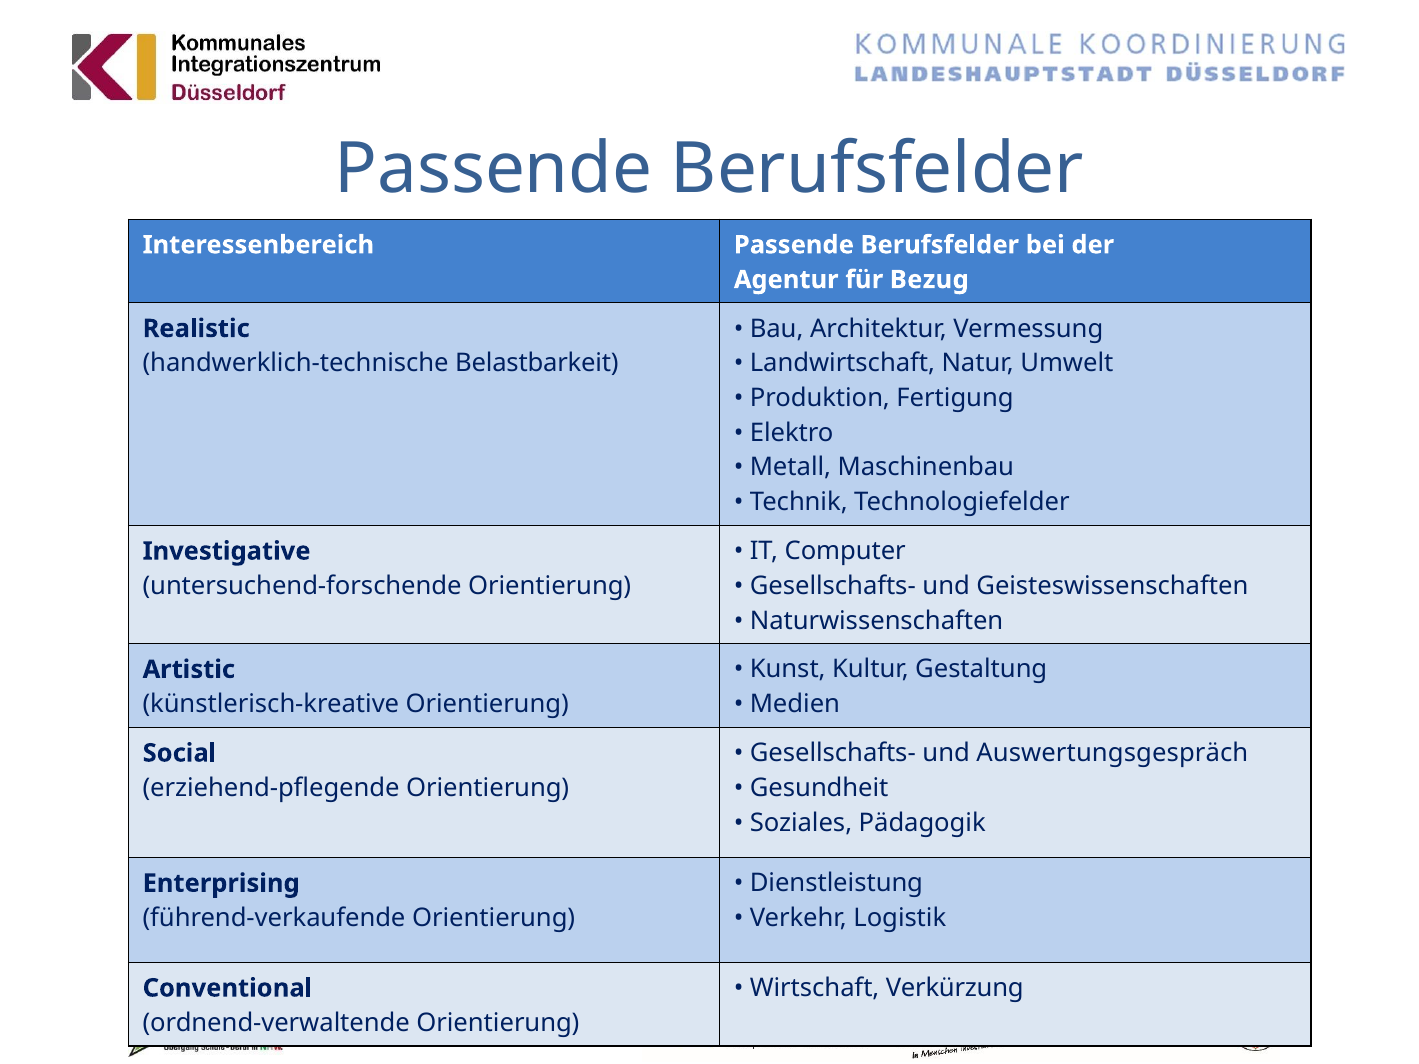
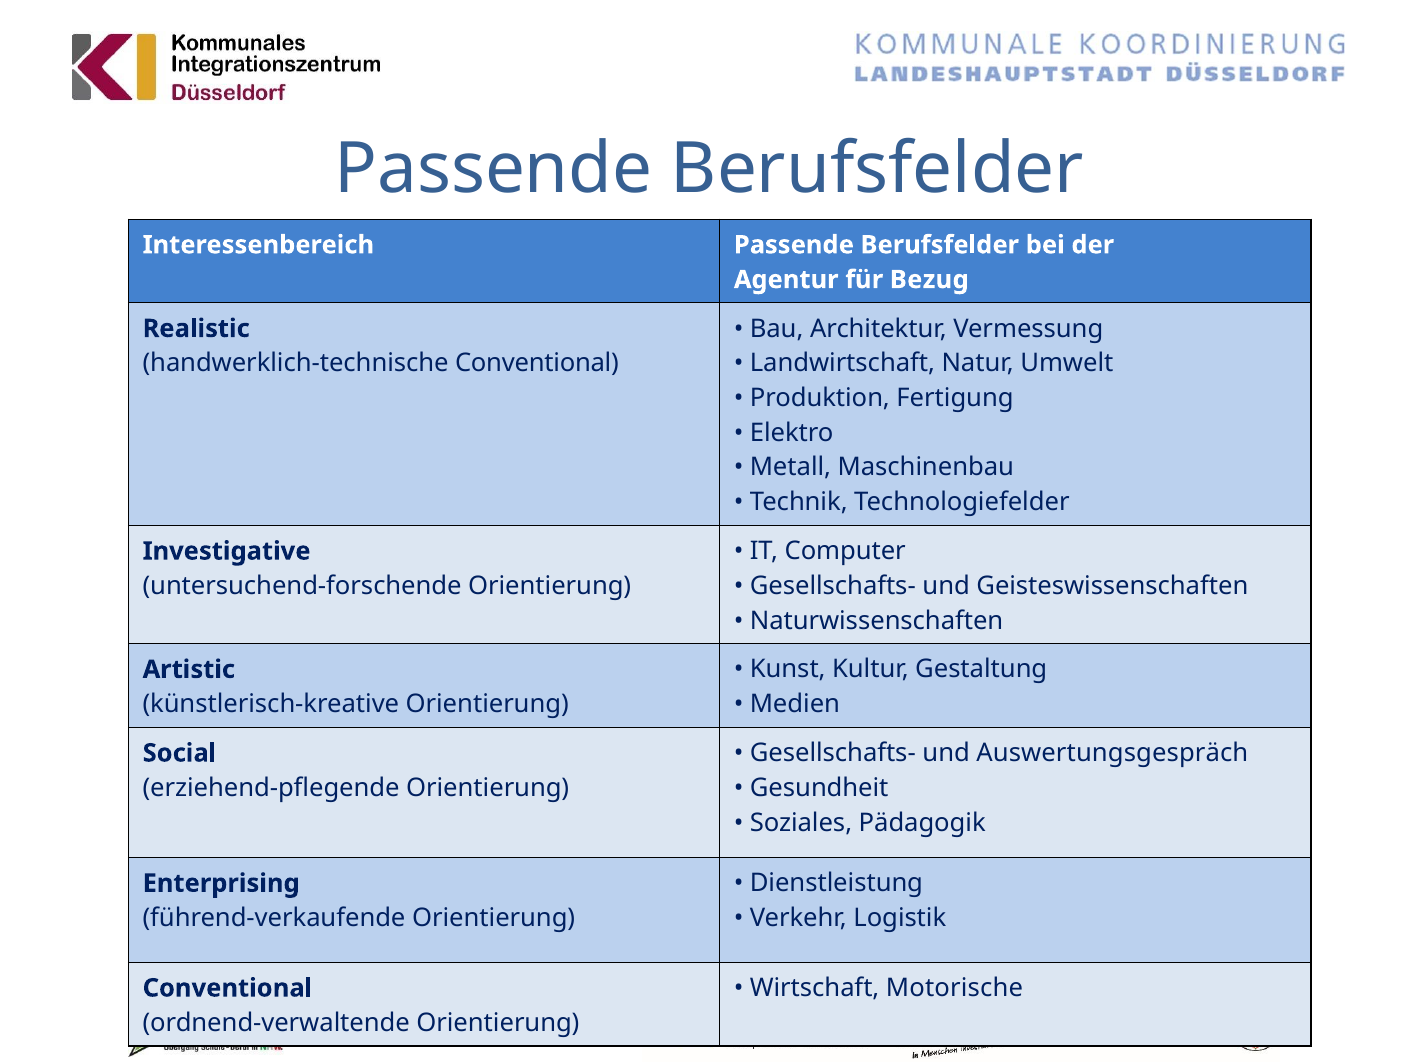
handwerklich-technische Belastbarkeit: Belastbarkeit -> Conventional (537, 363)
Verkürzung: Verkürzung -> Motorische (955, 988)
